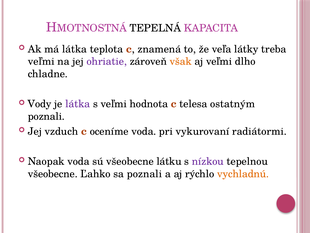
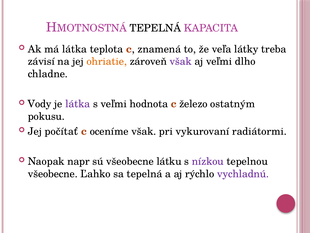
veľmi: veľmi -> závisí (41, 61)
ohriatie colour: purple -> orange (107, 61)
však colour: orange -> purple (181, 61)
telesa: telesa -> železo (193, 104)
poznali: poznali -> pokusu (46, 116)
vzduch: vzduch -> počítať (61, 131)
oceníme voda: voda -> však (144, 131)
Naopak voda: voda -> napr (79, 161)
sa poznali: poznali -> tepelná (145, 174)
vychladnú colour: orange -> purple (243, 174)
